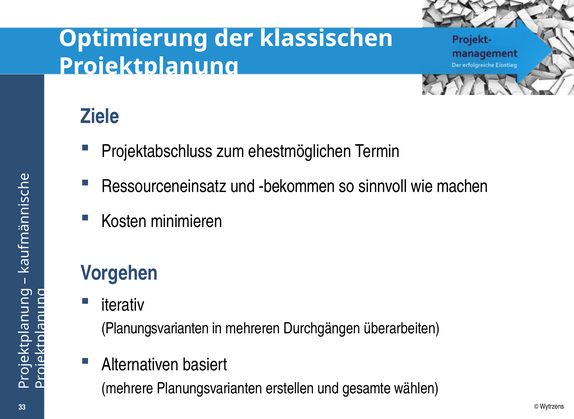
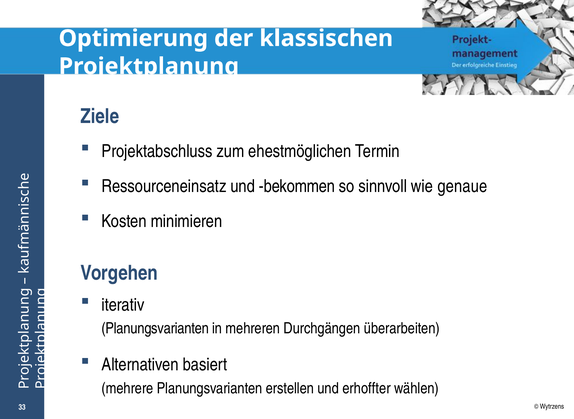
machen: machen -> genaue (462, 187)
gesamte: gesamte -> erhoffter (367, 389)
